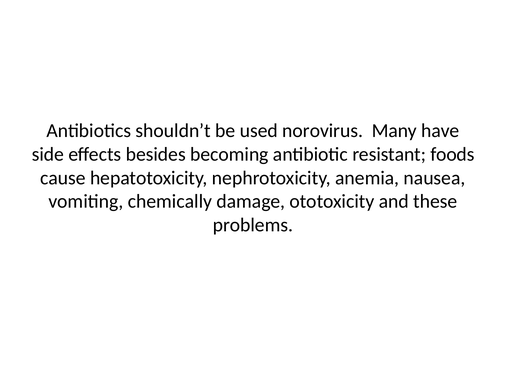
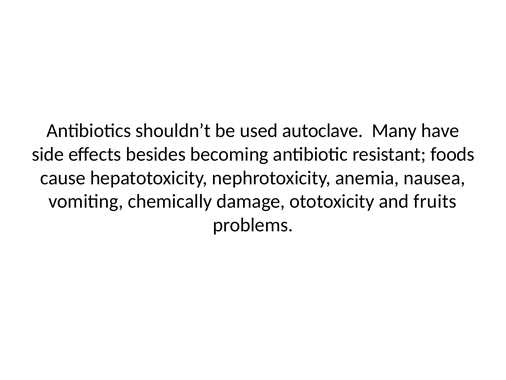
norovirus: norovirus -> autoclave (323, 130)
these: these -> fruits (435, 201)
